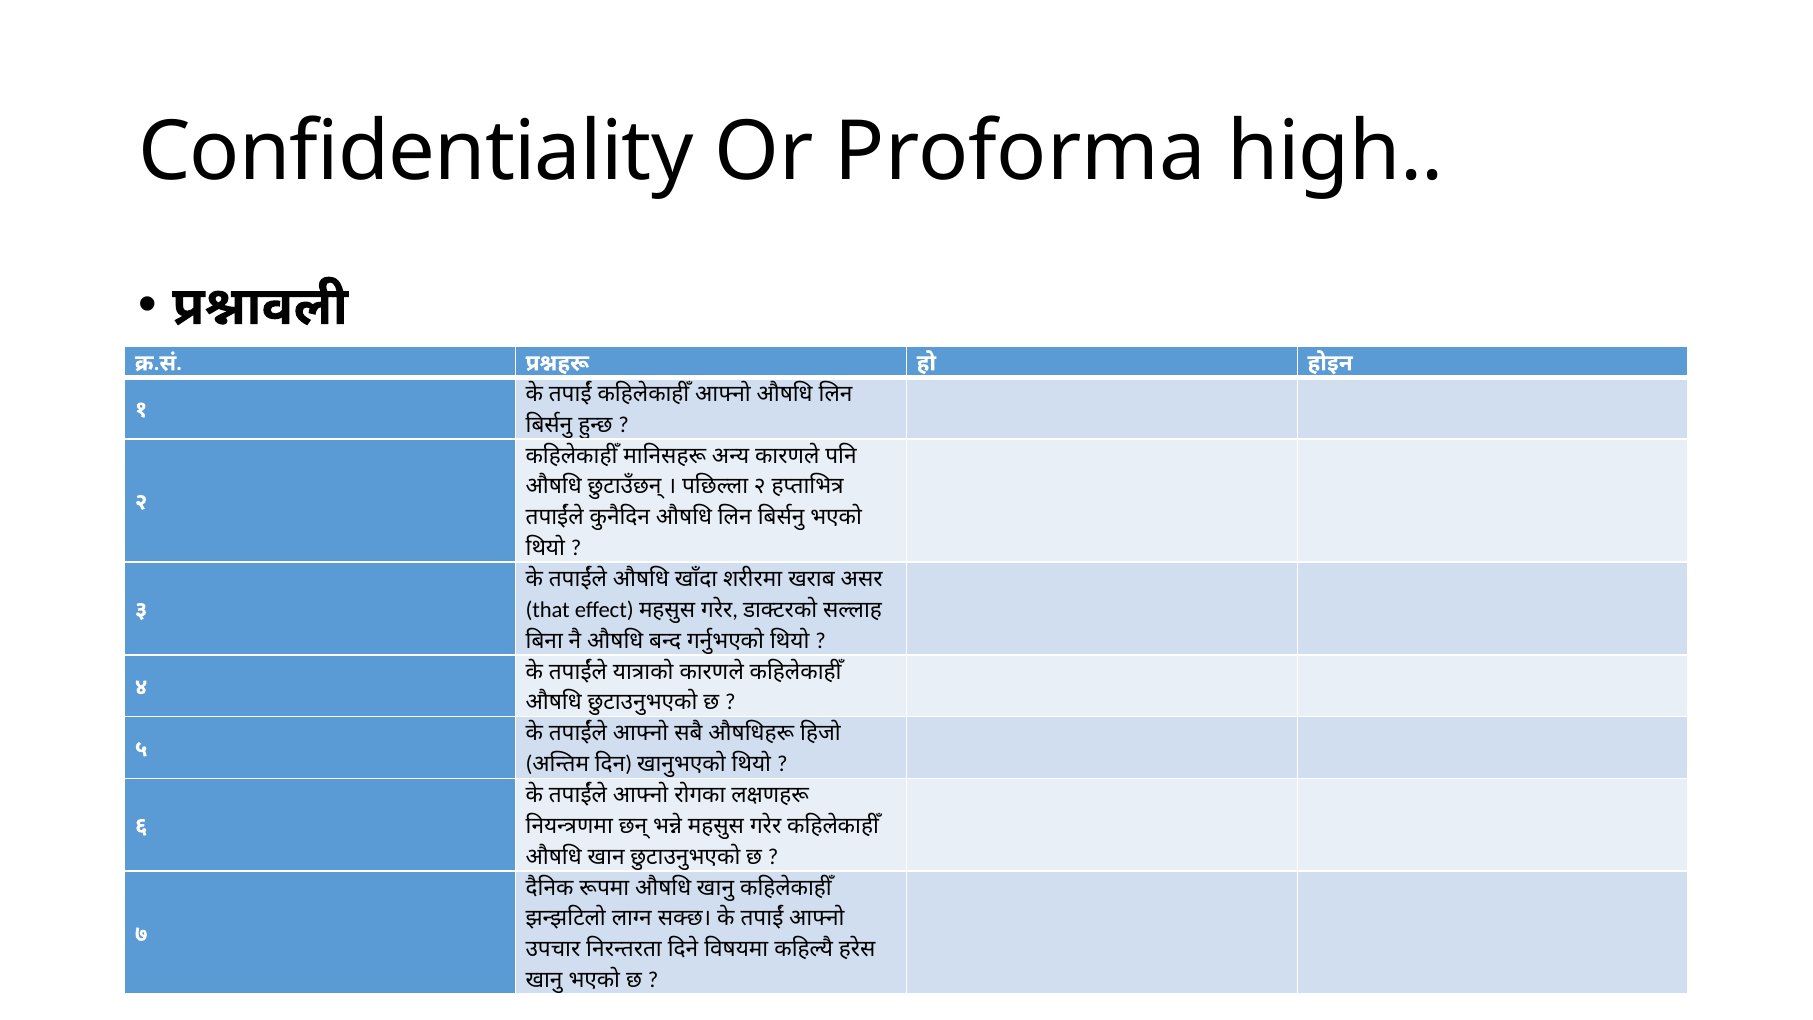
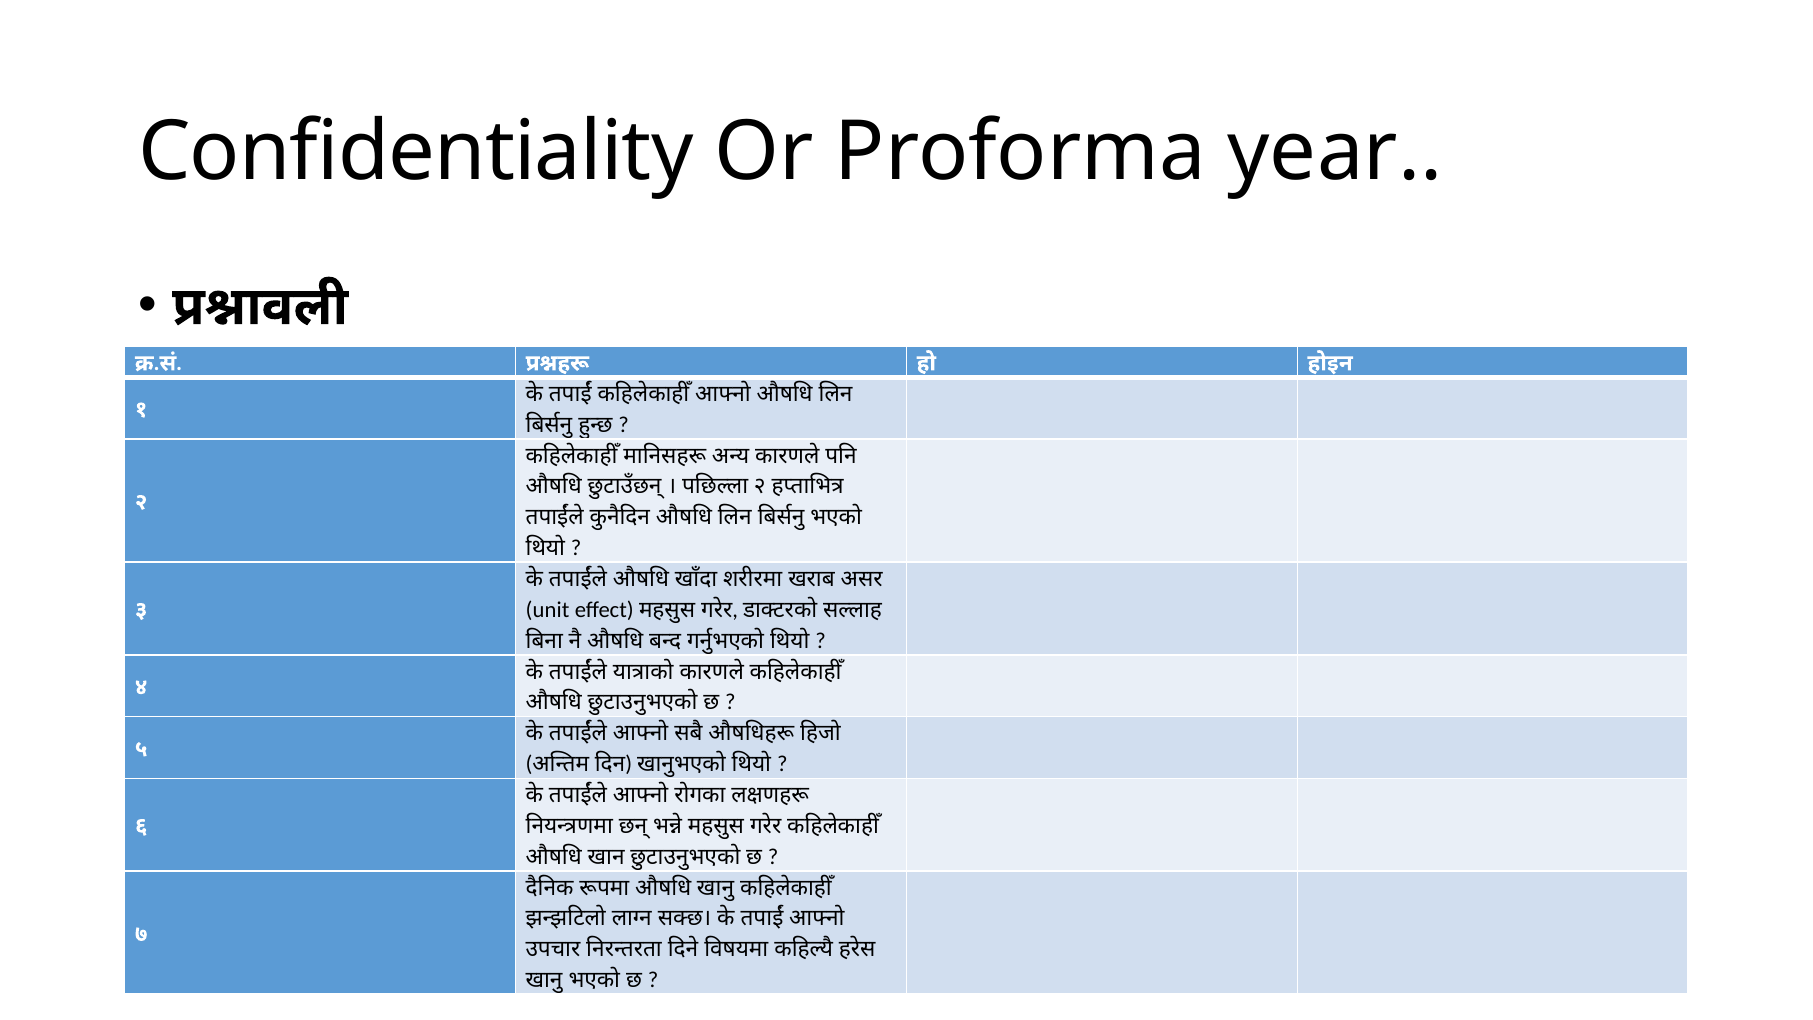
high: high -> year (1335, 152)
that: that -> unit (548, 610)
